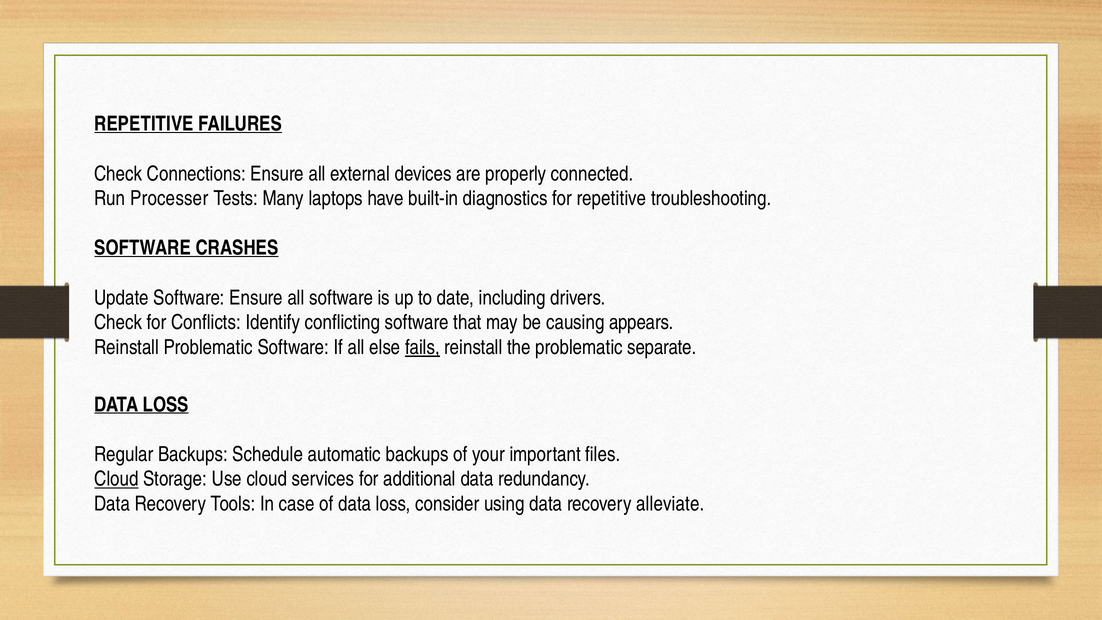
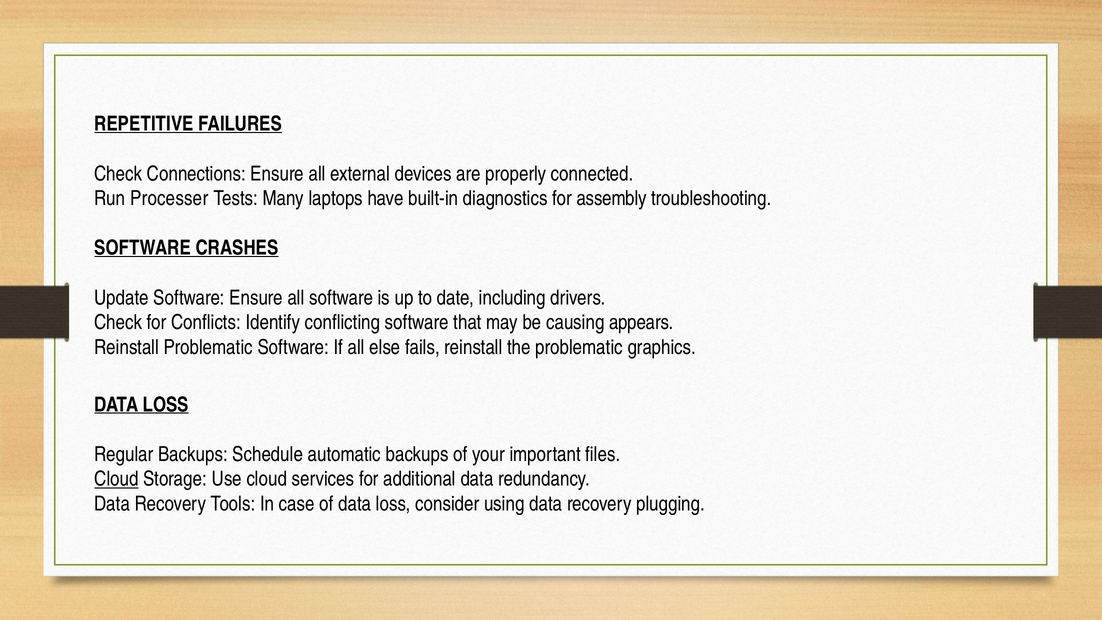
for repetitive: repetitive -> assembly (612, 199)
fails underline: present -> none (422, 347)
separate: separate -> graphics (662, 347)
alleviate: alleviate -> plugging (671, 504)
